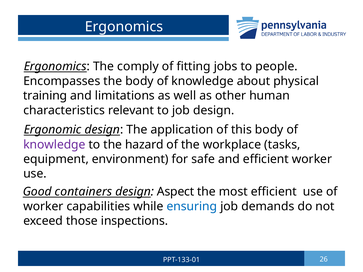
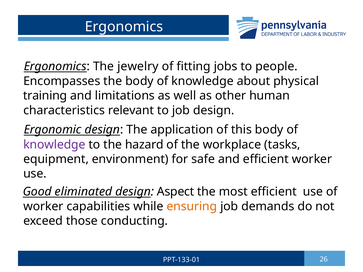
comply: comply -> jewelry (138, 66)
containers: containers -> eliminated (83, 192)
ensuring colour: blue -> orange (192, 207)
inspections: inspections -> conducting (134, 221)
